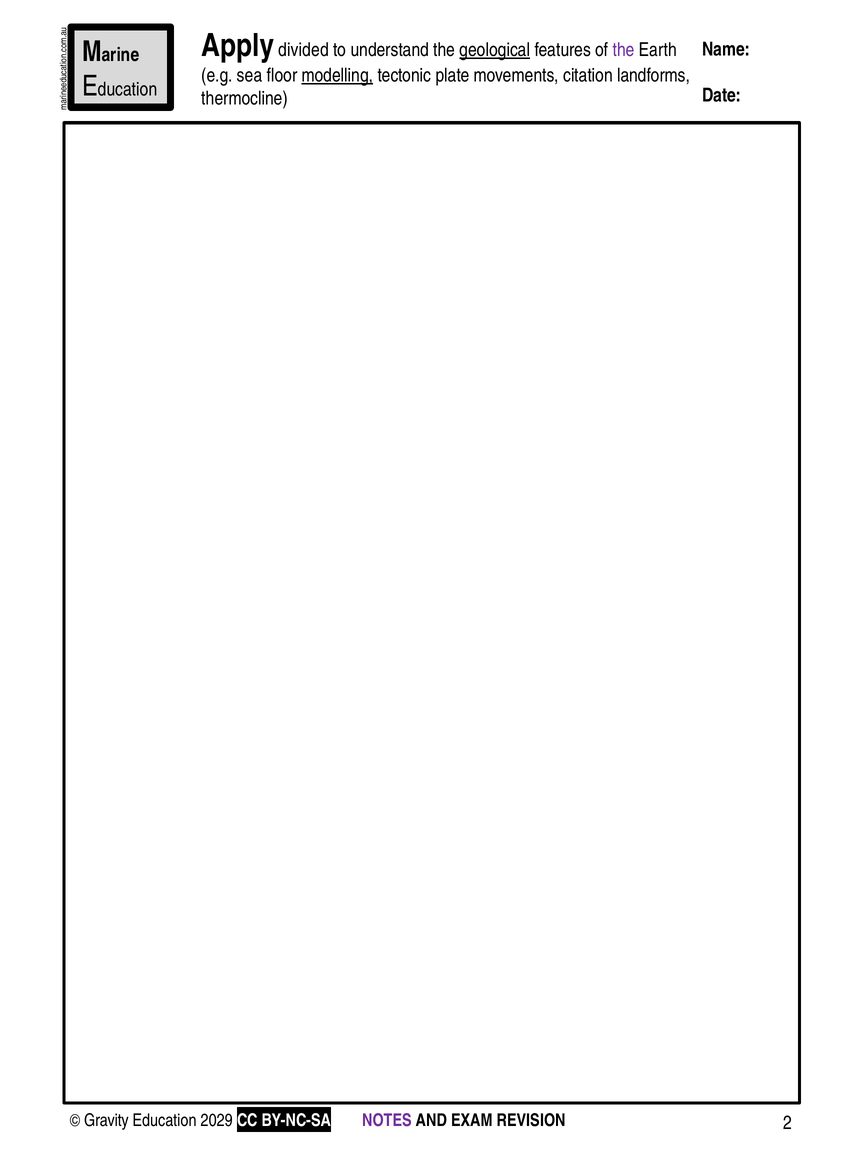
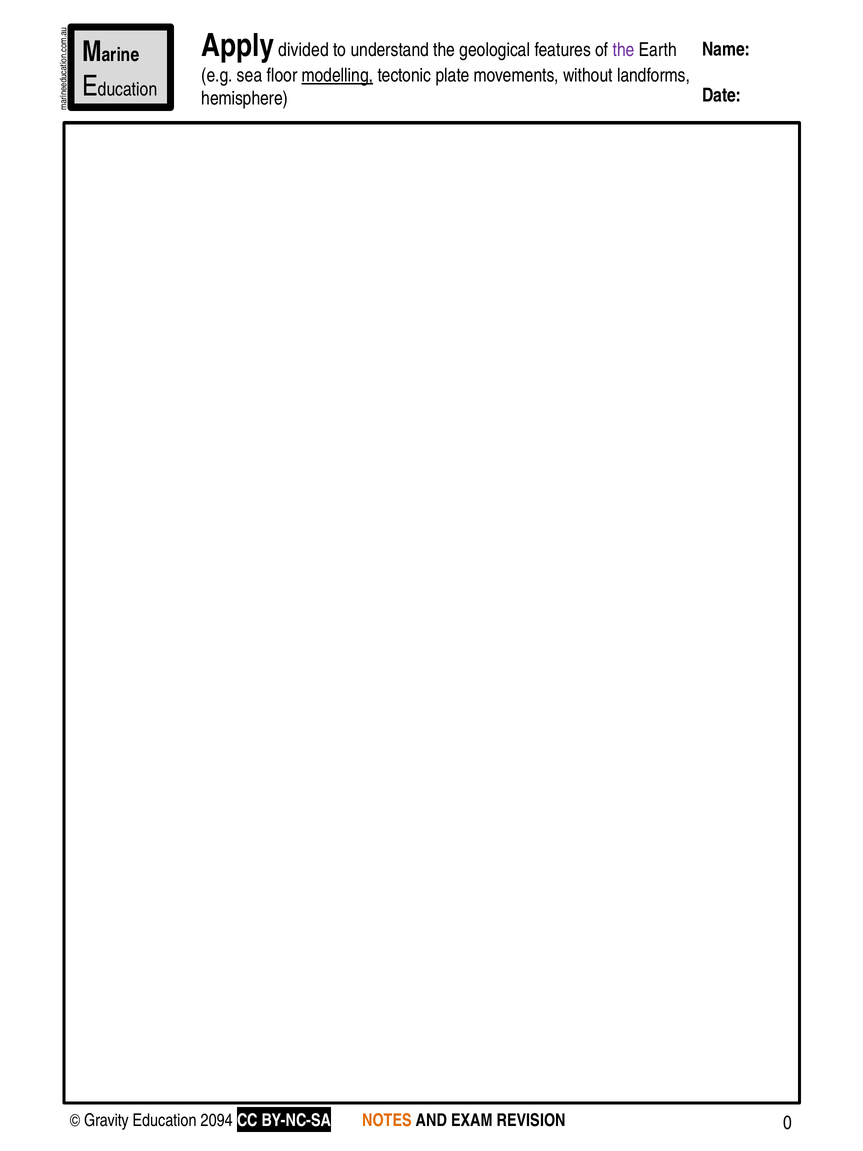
geological underline: present -> none (495, 50)
citation: citation -> without (588, 76)
thermocline: thermocline -> hemisphere (245, 99)
2029: 2029 -> 2094 (217, 1120)
NOTES colour: purple -> orange (387, 1120)
2: 2 -> 0 (787, 1123)
